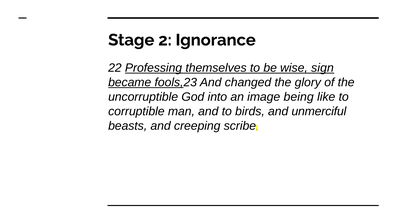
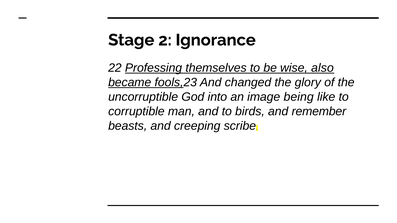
sign: sign -> also (322, 68)
unmerciful: unmerciful -> remember (319, 112)
